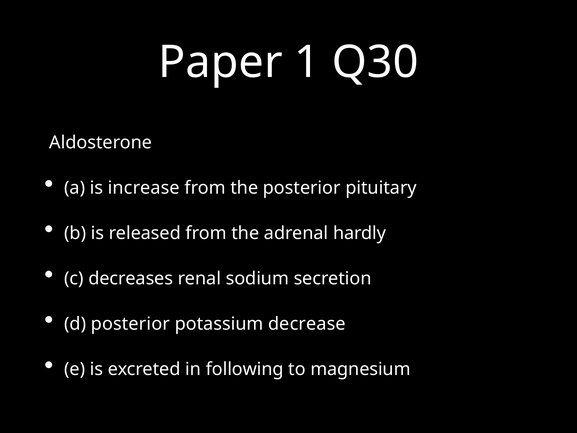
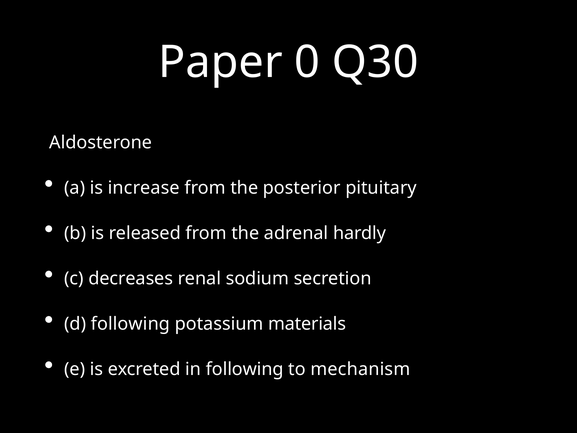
1: 1 -> 0 (307, 62)
d posterior: posterior -> following (130, 324)
decrease: decrease -> materials (307, 324)
magnesium: magnesium -> mechanism (360, 369)
